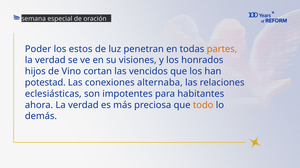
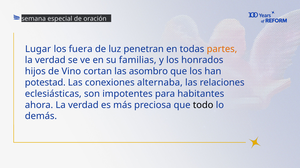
Poder: Poder -> Lugar (38, 49)
estos: estos -> fuera (81, 49)
visiones: visiones -> familias (138, 60)
vencidos: vencidos -> asombro (148, 72)
todo colour: orange -> black (203, 105)
